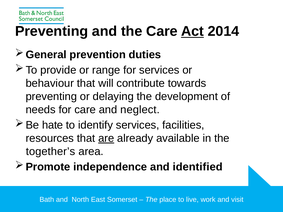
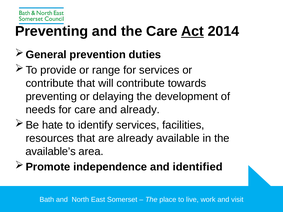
behaviour: behaviour -> contribute (50, 83)
and neglect: neglect -> already (140, 110)
are underline: present -> none (106, 138)
together’s: together’s -> available’s (51, 152)
